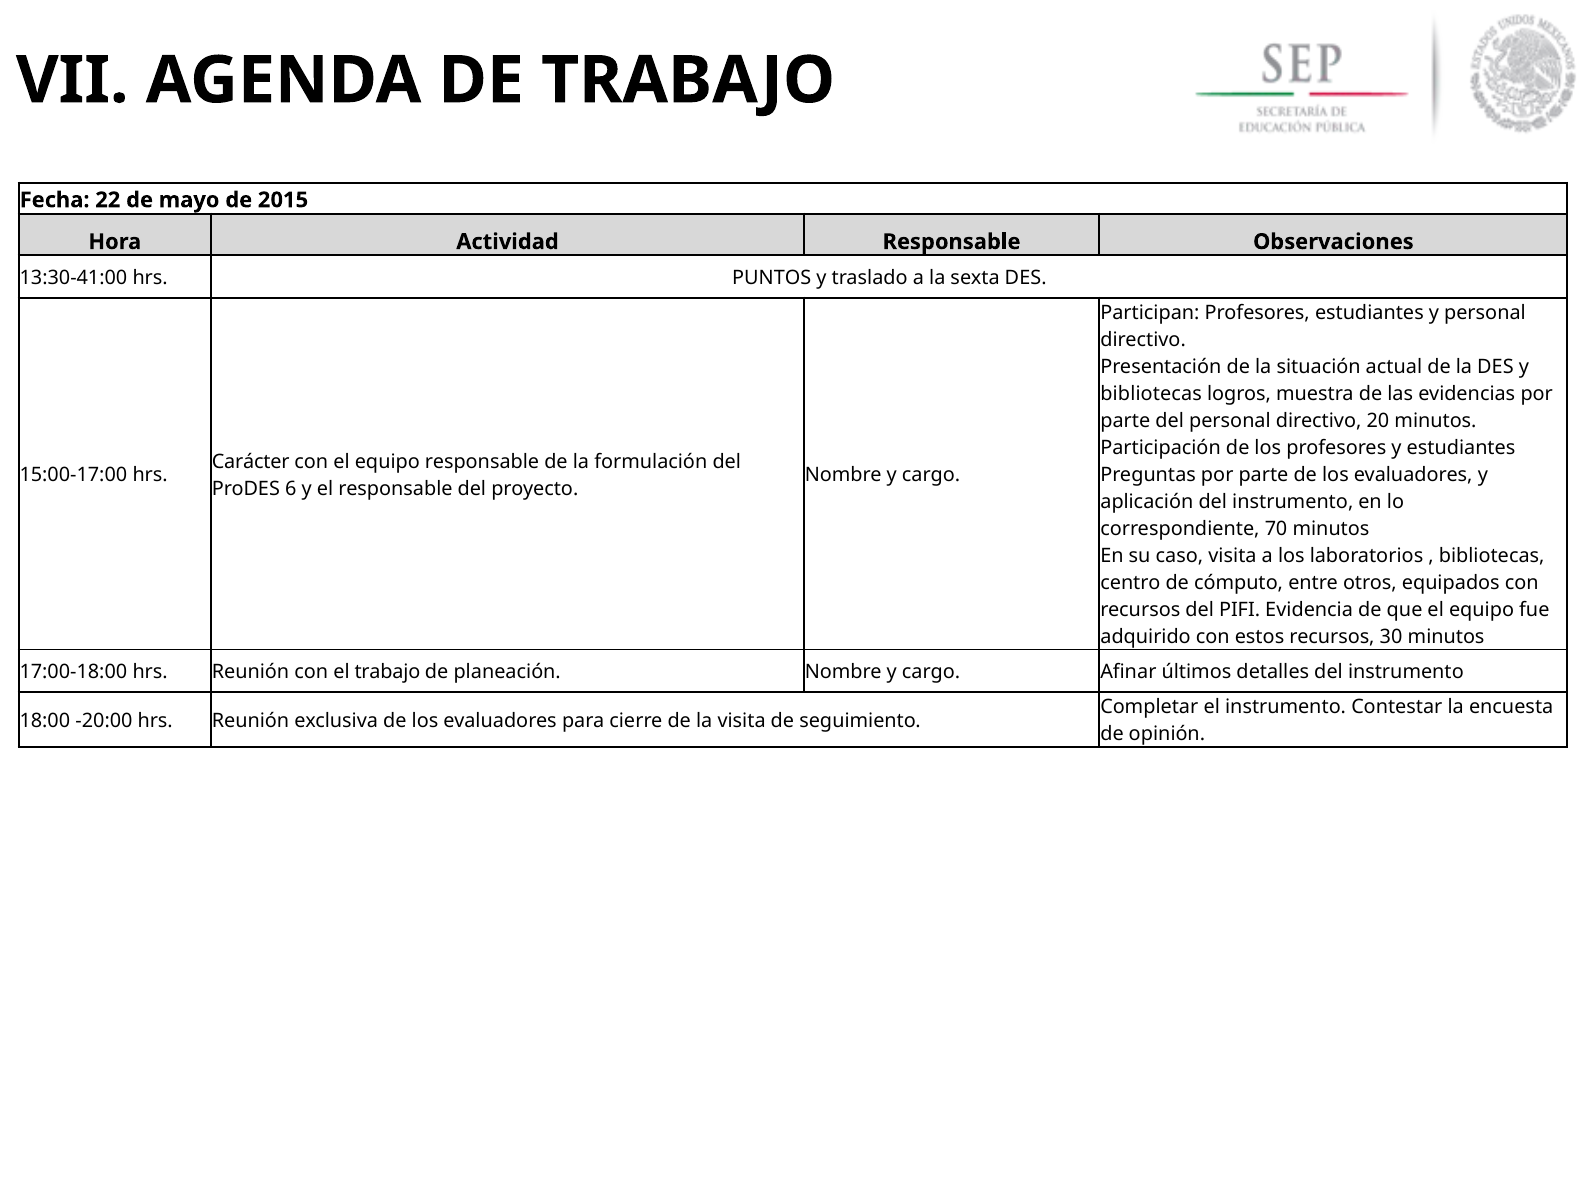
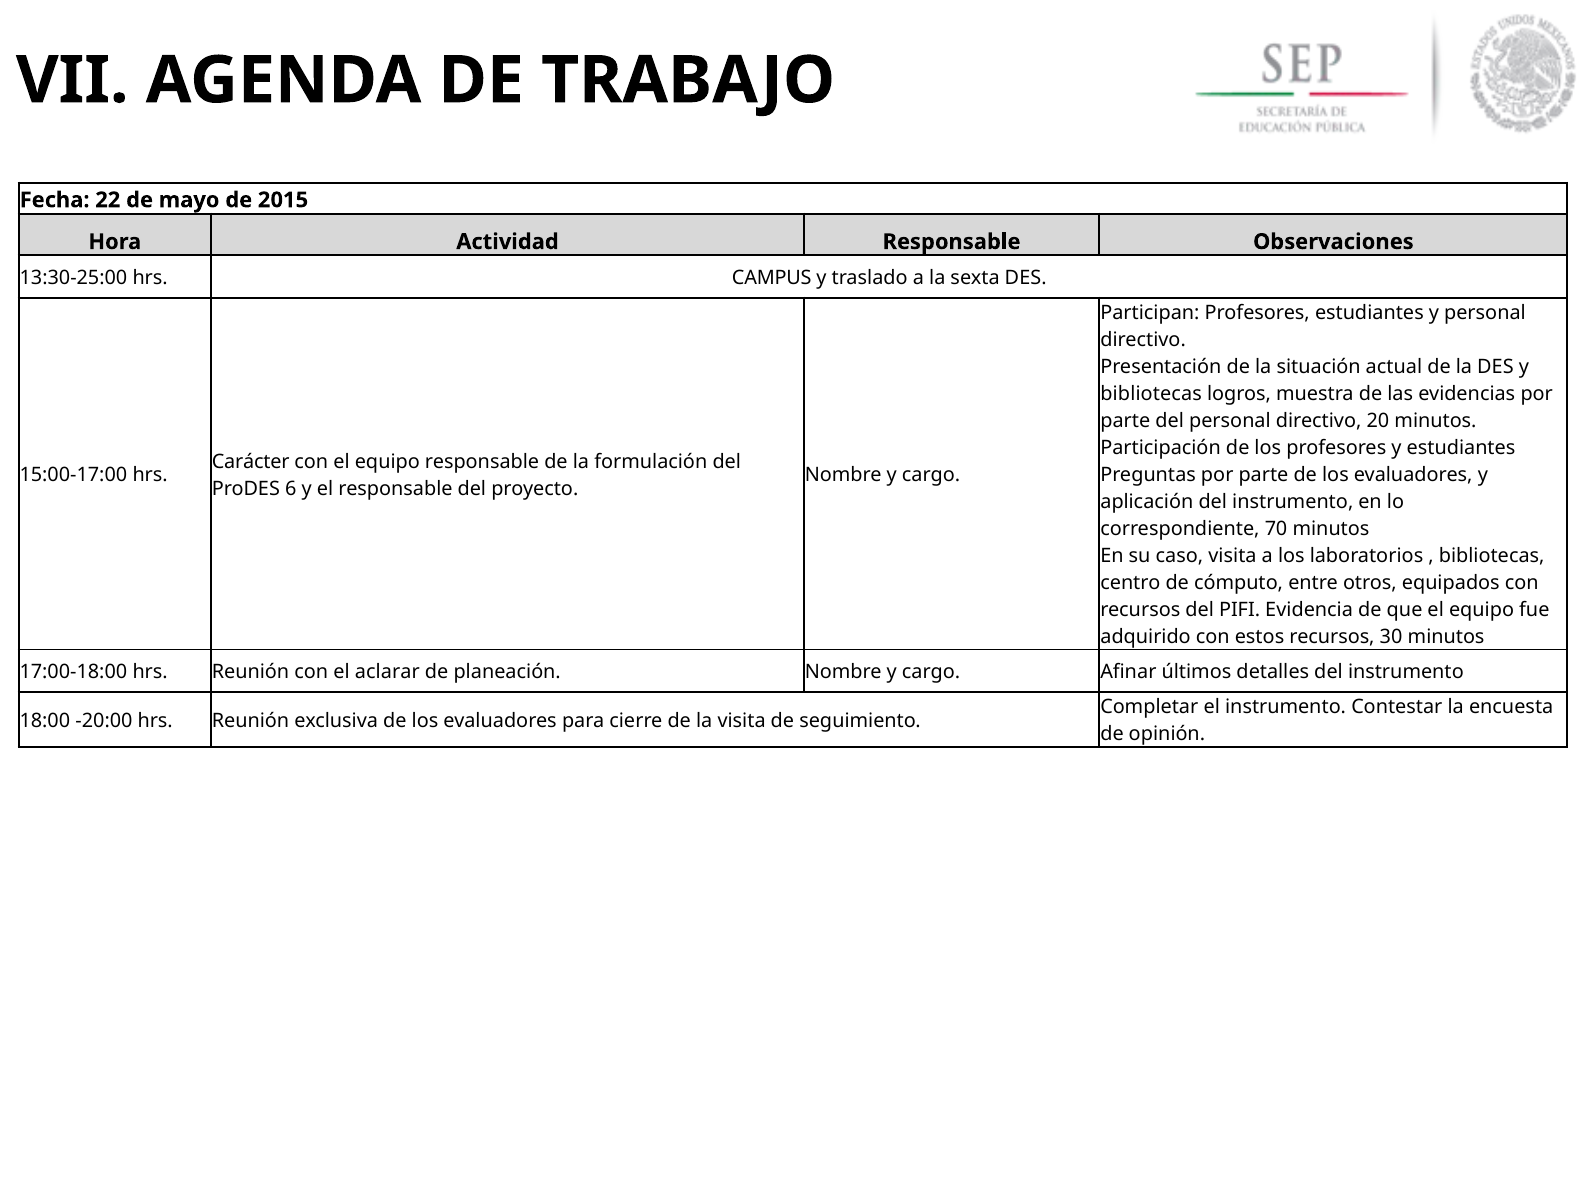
13:30-41:00: 13:30-41:00 -> 13:30-25:00 (73, 278)
PUNTOS: PUNTOS -> CAMPUS (772, 278)
el trabajo: trabajo -> aclarar (387, 672)
